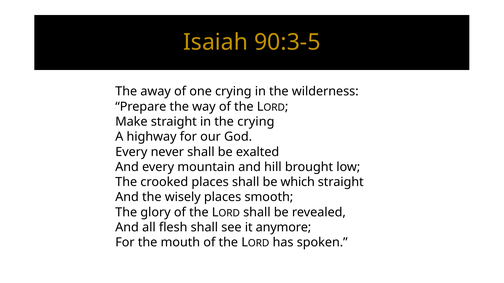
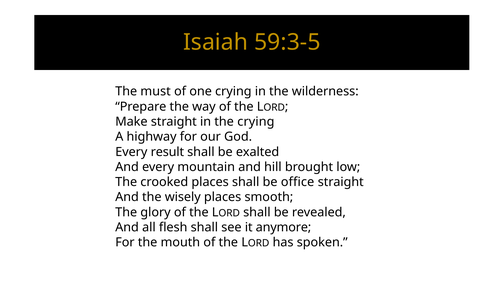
90:3-5: 90:3-5 -> 59:3-5 (287, 42)
away: away -> must (156, 92)
never: never -> result (167, 152)
which: which -> office (298, 182)
